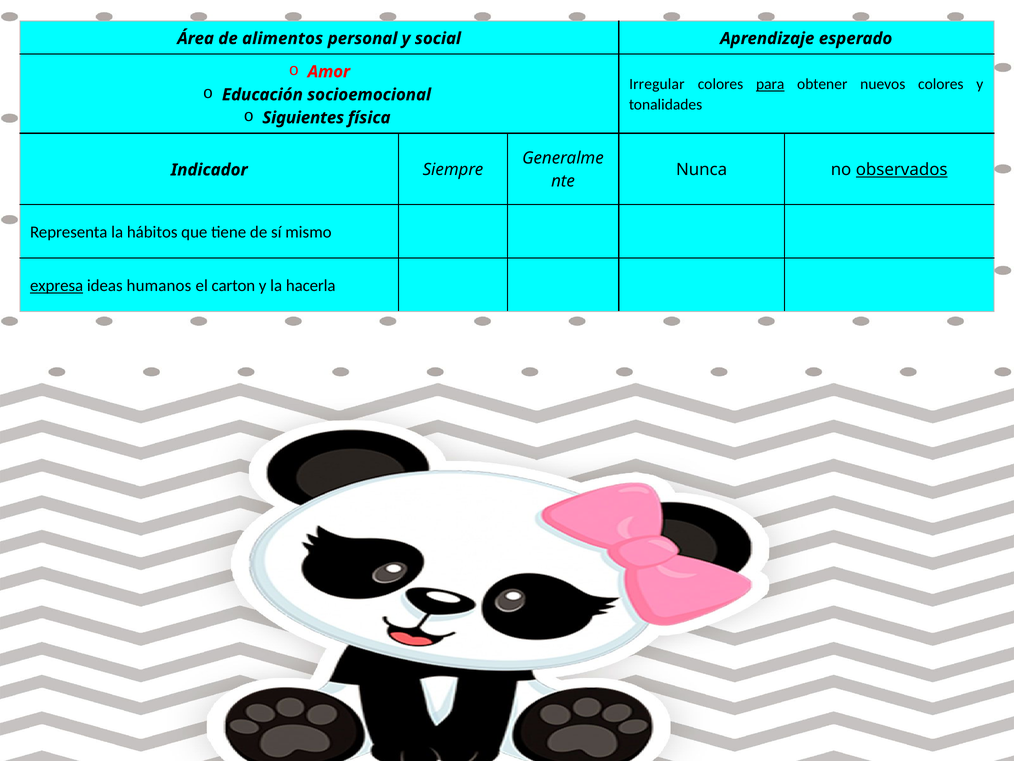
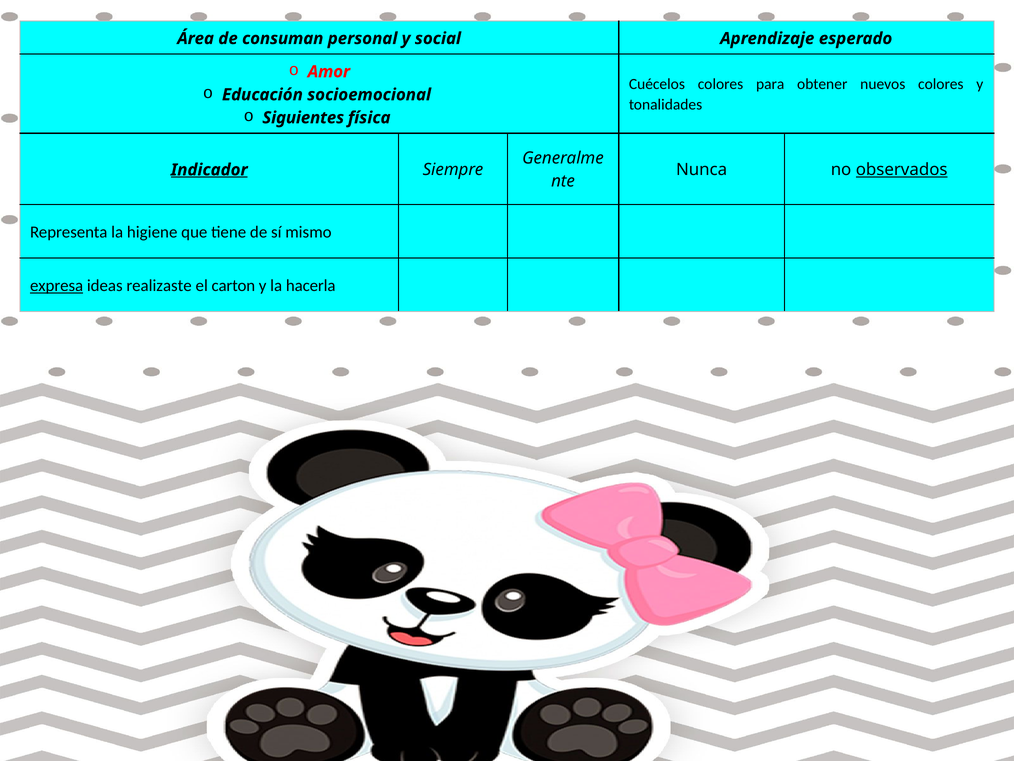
alimentos: alimentos -> consuman (283, 38)
Irregular: Irregular -> Cuécelos (657, 84)
para underline: present -> none (770, 84)
Indicador underline: none -> present (209, 170)
hábitos: hábitos -> higiene (152, 232)
humanos: humanos -> realizaste (159, 285)
